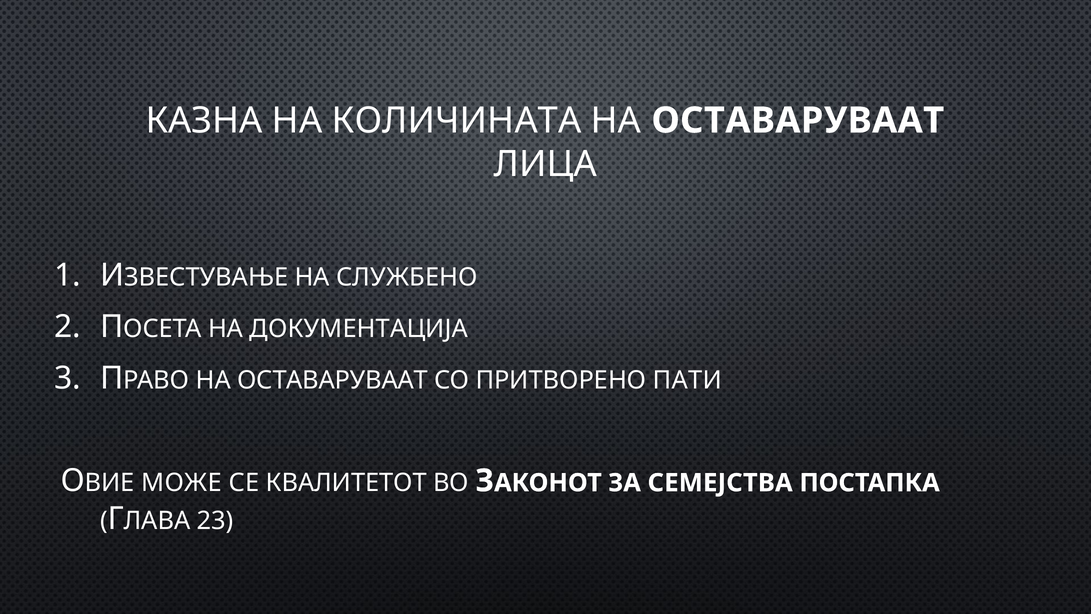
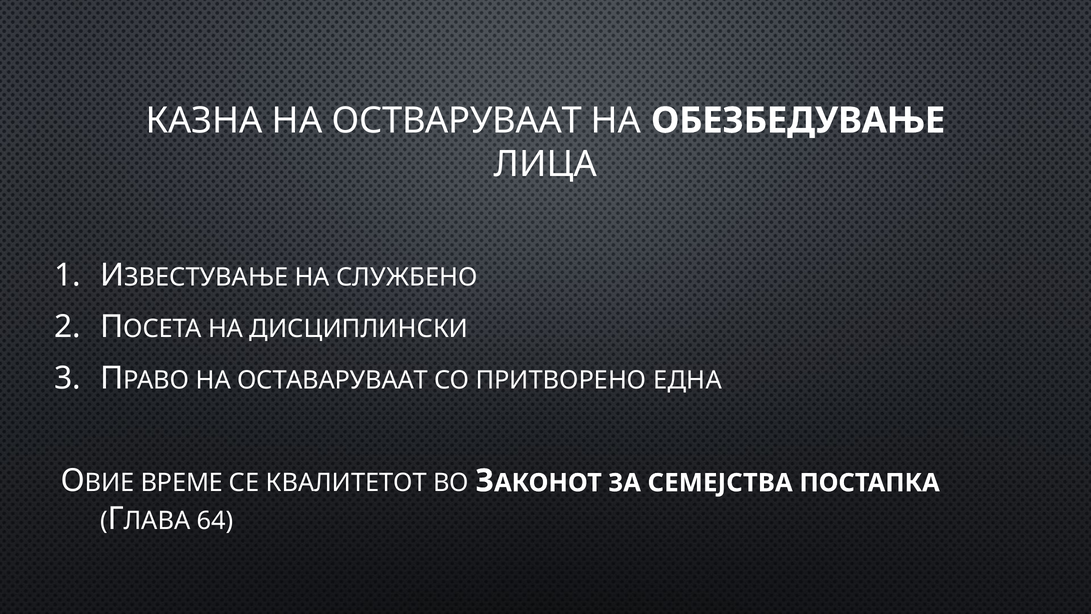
КОЛИЧИНАТА: КОЛИЧИНАТА -> ОСТВАРУВААТ (457, 120)
ОСТАВАРУВААТ: ОСТАВАРУВААТ -> ОБЕЗБЕДУВАЊЕ (798, 120)
ДОКУМЕНТАЦИЈА: ДОКУМЕНТАЦИЈА -> ДИСЦИПЛИНСКИ (359, 329)
ПАТИ: ПАТИ -> ЕДНА (688, 380)
МОЖЕ: МОЖЕ -> ВРЕМЕ (182, 483)
23: 23 -> 64 (215, 521)
